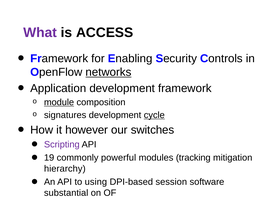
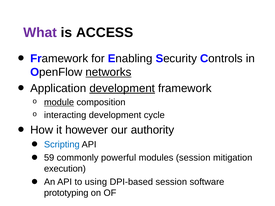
development underline: none -> present (122, 88)
signatures: signatures -> interacting (65, 115)
cycle underline: present -> none (154, 115)
switches: switches -> authority (152, 130)
Scripting colour: purple -> blue (62, 145)
19: 19 -> 59 (49, 158)
modules tracking: tracking -> session (193, 158)
hierarchy: hierarchy -> execution (65, 169)
substantial: substantial -> prototyping (66, 193)
